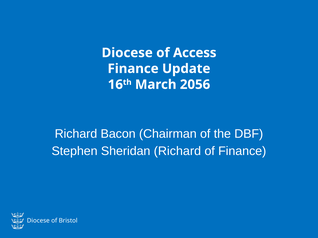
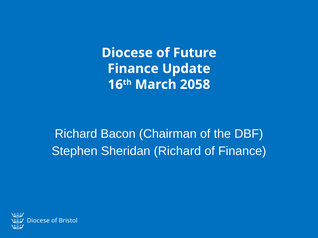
Access: Access -> Future (195, 53)
2056: 2056 -> 2058 (195, 85)
